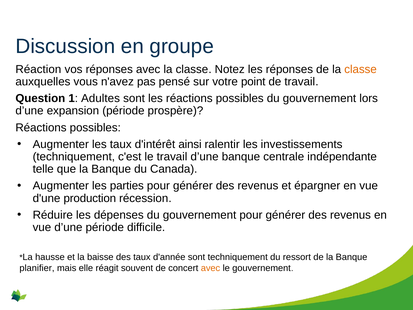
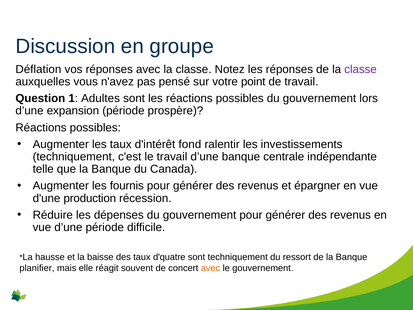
Réaction: Réaction -> Déflation (38, 69)
classe colour: orange -> purple (361, 69)
ainsi: ainsi -> fond (190, 144)
parties: parties -> fournis (127, 186)
d'année: d'année -> d'quatre (169, 257)
